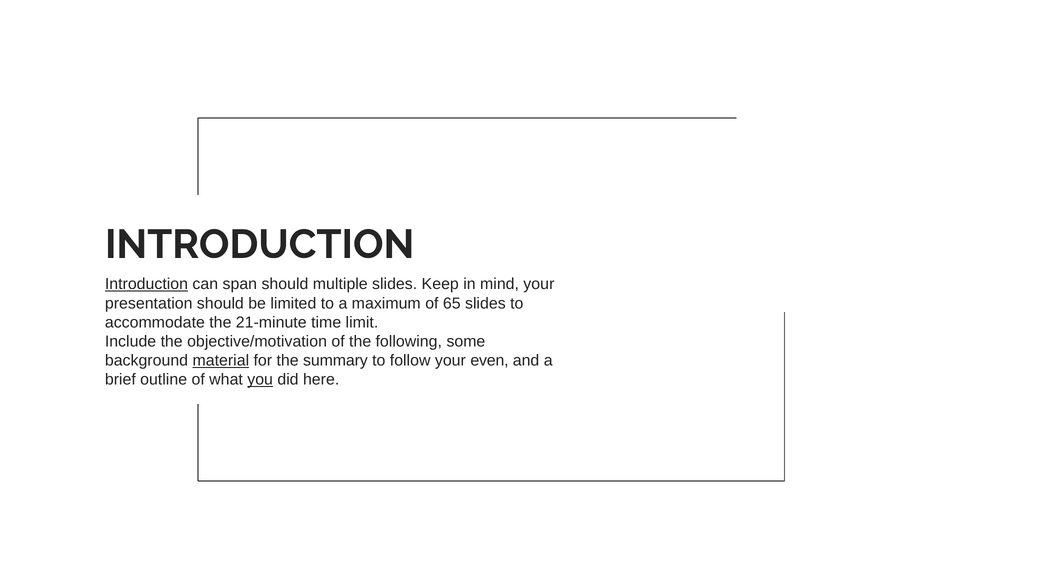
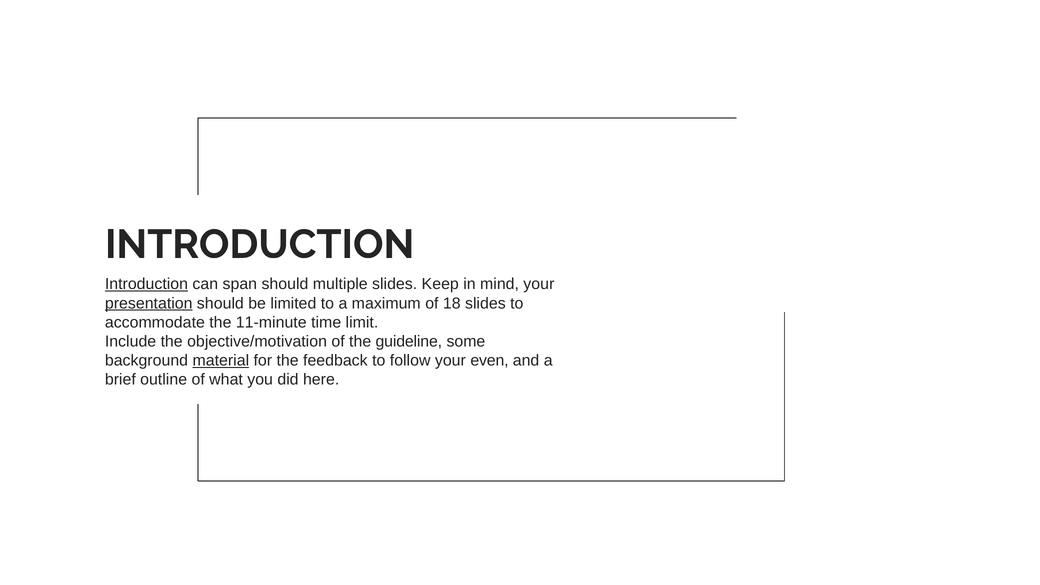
presentation underline: none -> present (149, 303)
65: 65 -> 18 (452, 303)
21-minute: 21-minute -> 11-minute (271, 322)
following: following -> guideline (409, 341)
summary: summary -> feedback (335, 361)
you underline: present -> none (260, 380)
